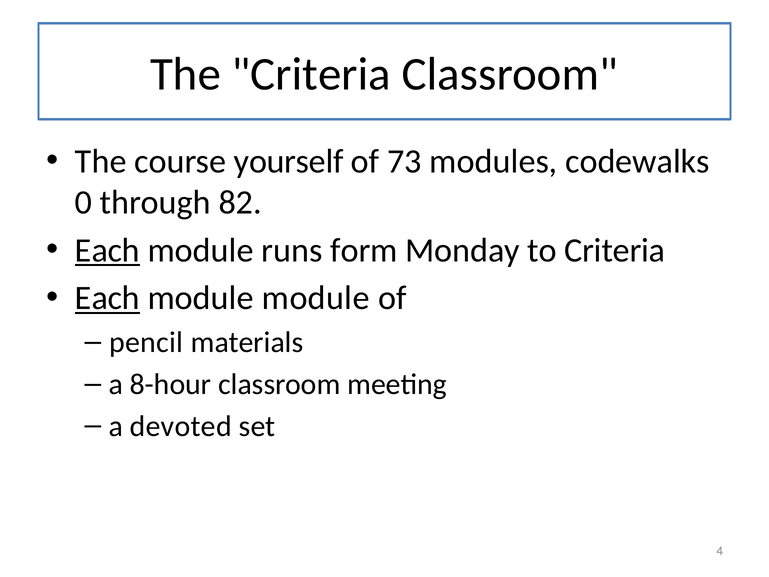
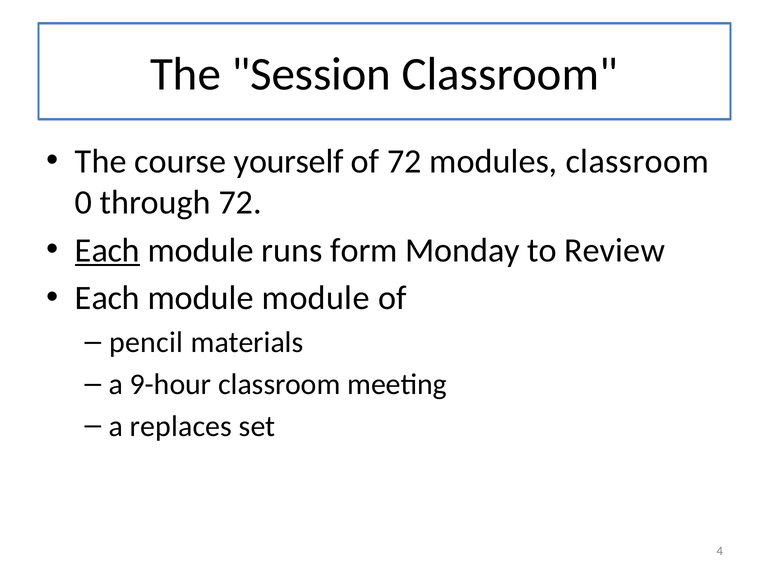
The Criteria: Criteria -> Session (311, 74)
of 73: 73 -> 72 (404, 161)
modules codewalks: codewalks -> classroom (637, 161)
through 82: 82 -> 72 (240, 202)
to Criteria: Criteria -> Review (615, 250)
Each underline: present -> none (107, 298)
8-hour: 8-hour -> 9-hour (170, 384)
devoted: devoted -> replaces (181, 426)
